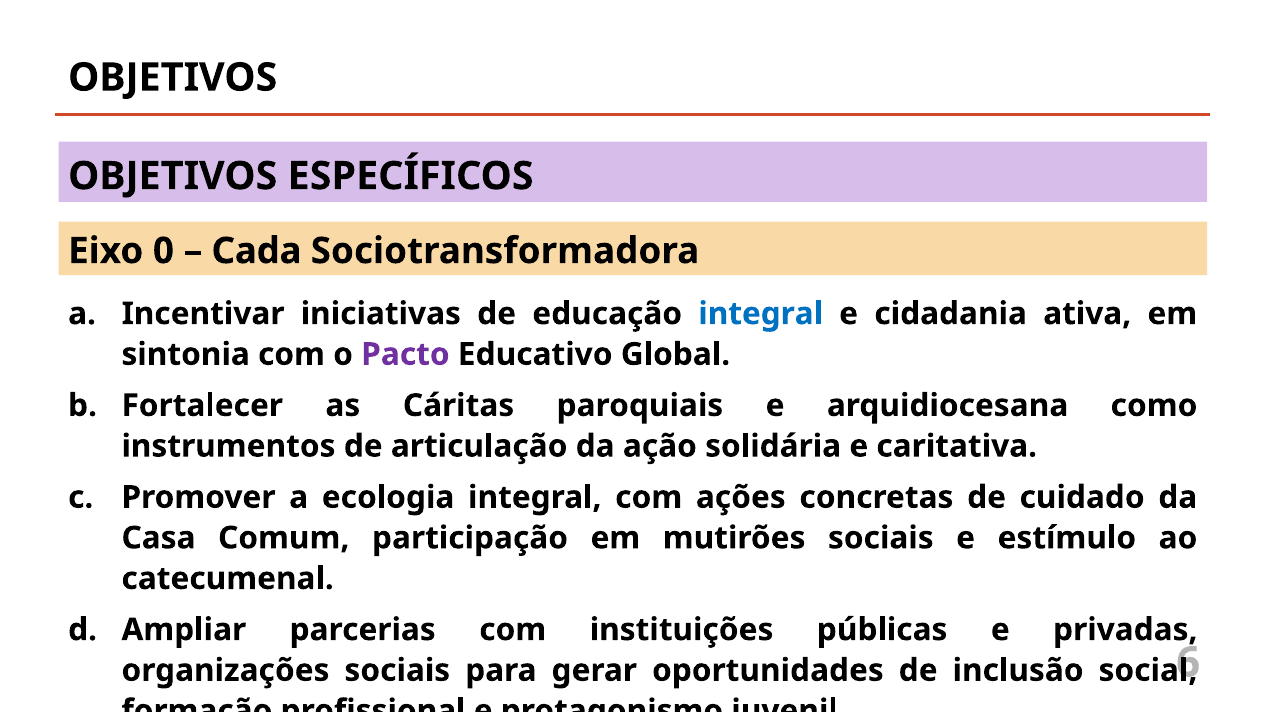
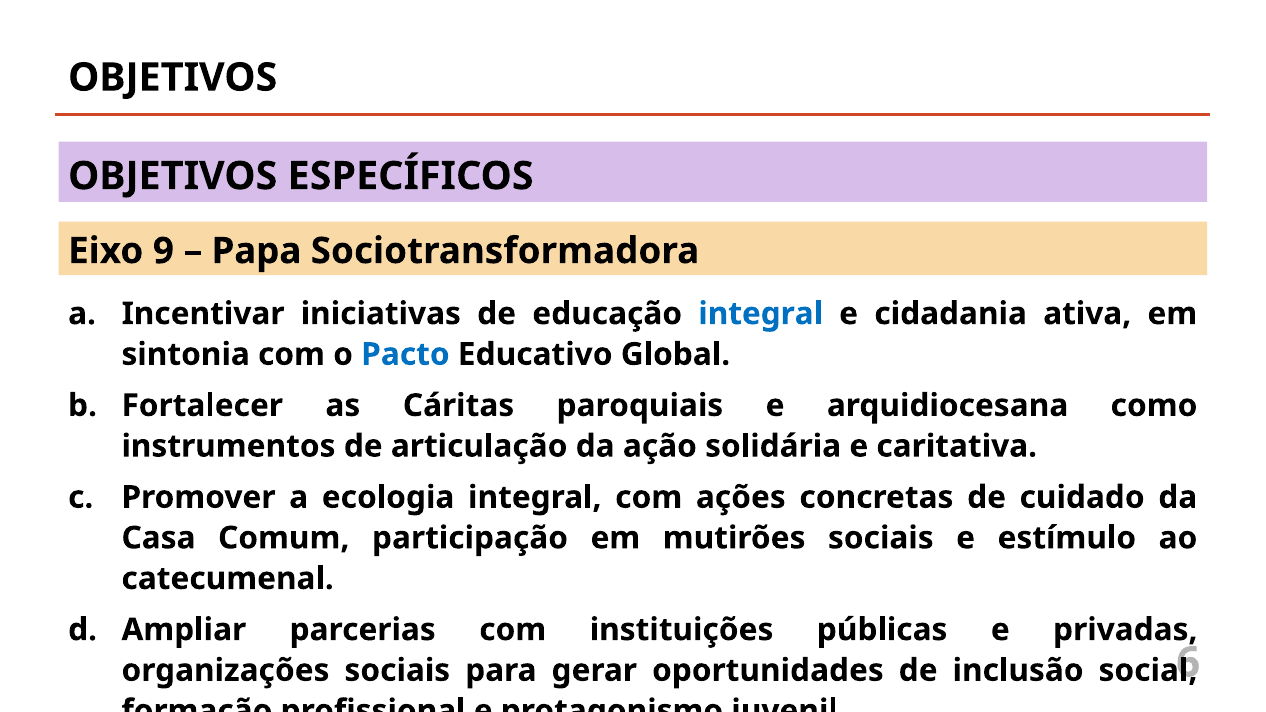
0: 0 -> 9 (163, 251)
Cada: Cada -> Papa (256, 251)
Pacto colour: purple -> blue (405, 354)
